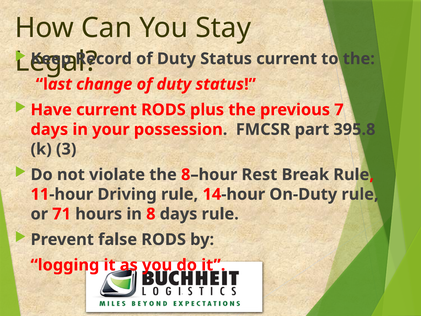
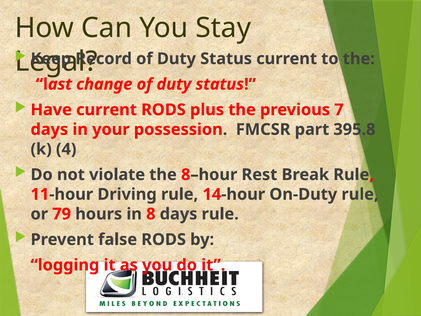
3: 3 -> 4 (66, 149)
71: 71 -> 79 (62, 214)
